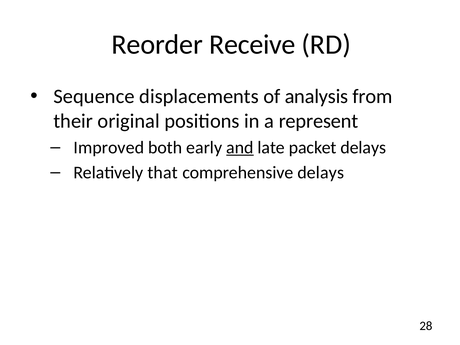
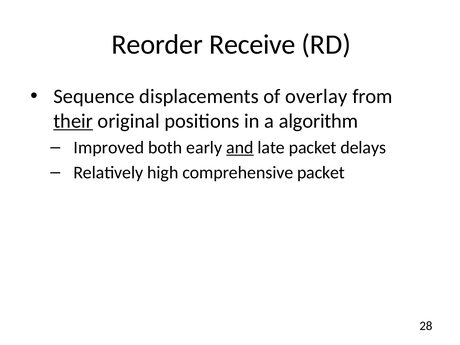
analysis: analysis -> overlay (316, 96)
their underline: none -> present (73, 121)
represent: represent -> algorithm (318, 121)
that: that -> high (163, 173)
comprehensive delays: delays -> packet (321, 173)
